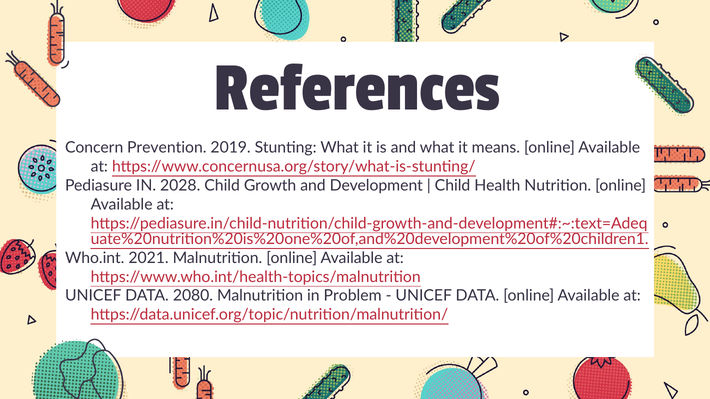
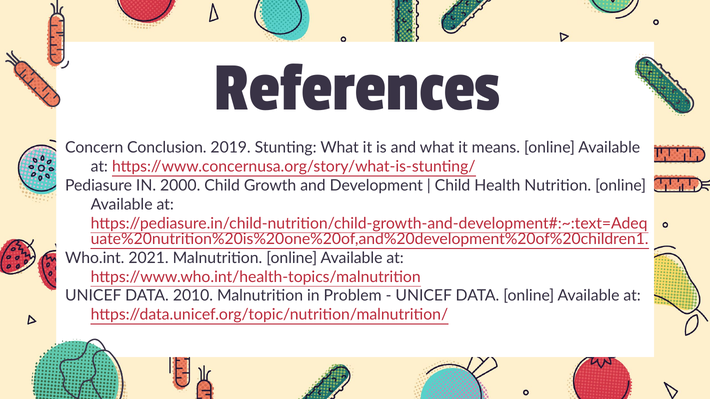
Prevention: Prevention -> Conclusion (167, 148)
2028: 2028 -> 2000 (180, 186)
2080: 2080 -> 2010 (193, 296)
